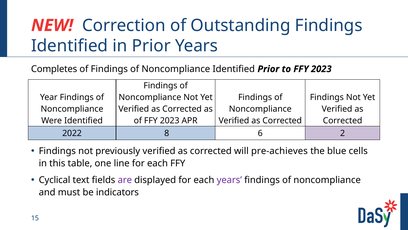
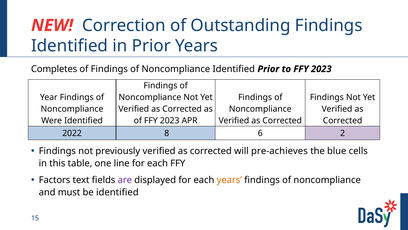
Cyclical: Cyclical -> Factors (55, 180)
years colour: purple -> orange (229, 180)
be indicators: indicators -> identified (117, 192)
